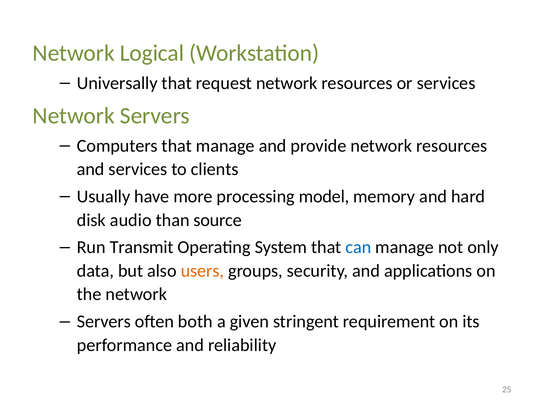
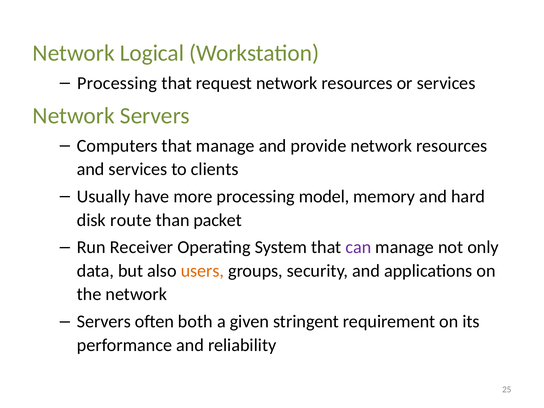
Universally: Universally -> Processing (117, 83)
audio: audio -> route (131, 220)
source: source -> packet (218, 220)
Transmit: Transmit -> Receiver (142, 247)
can colour: blue -> purple (358, 247)
